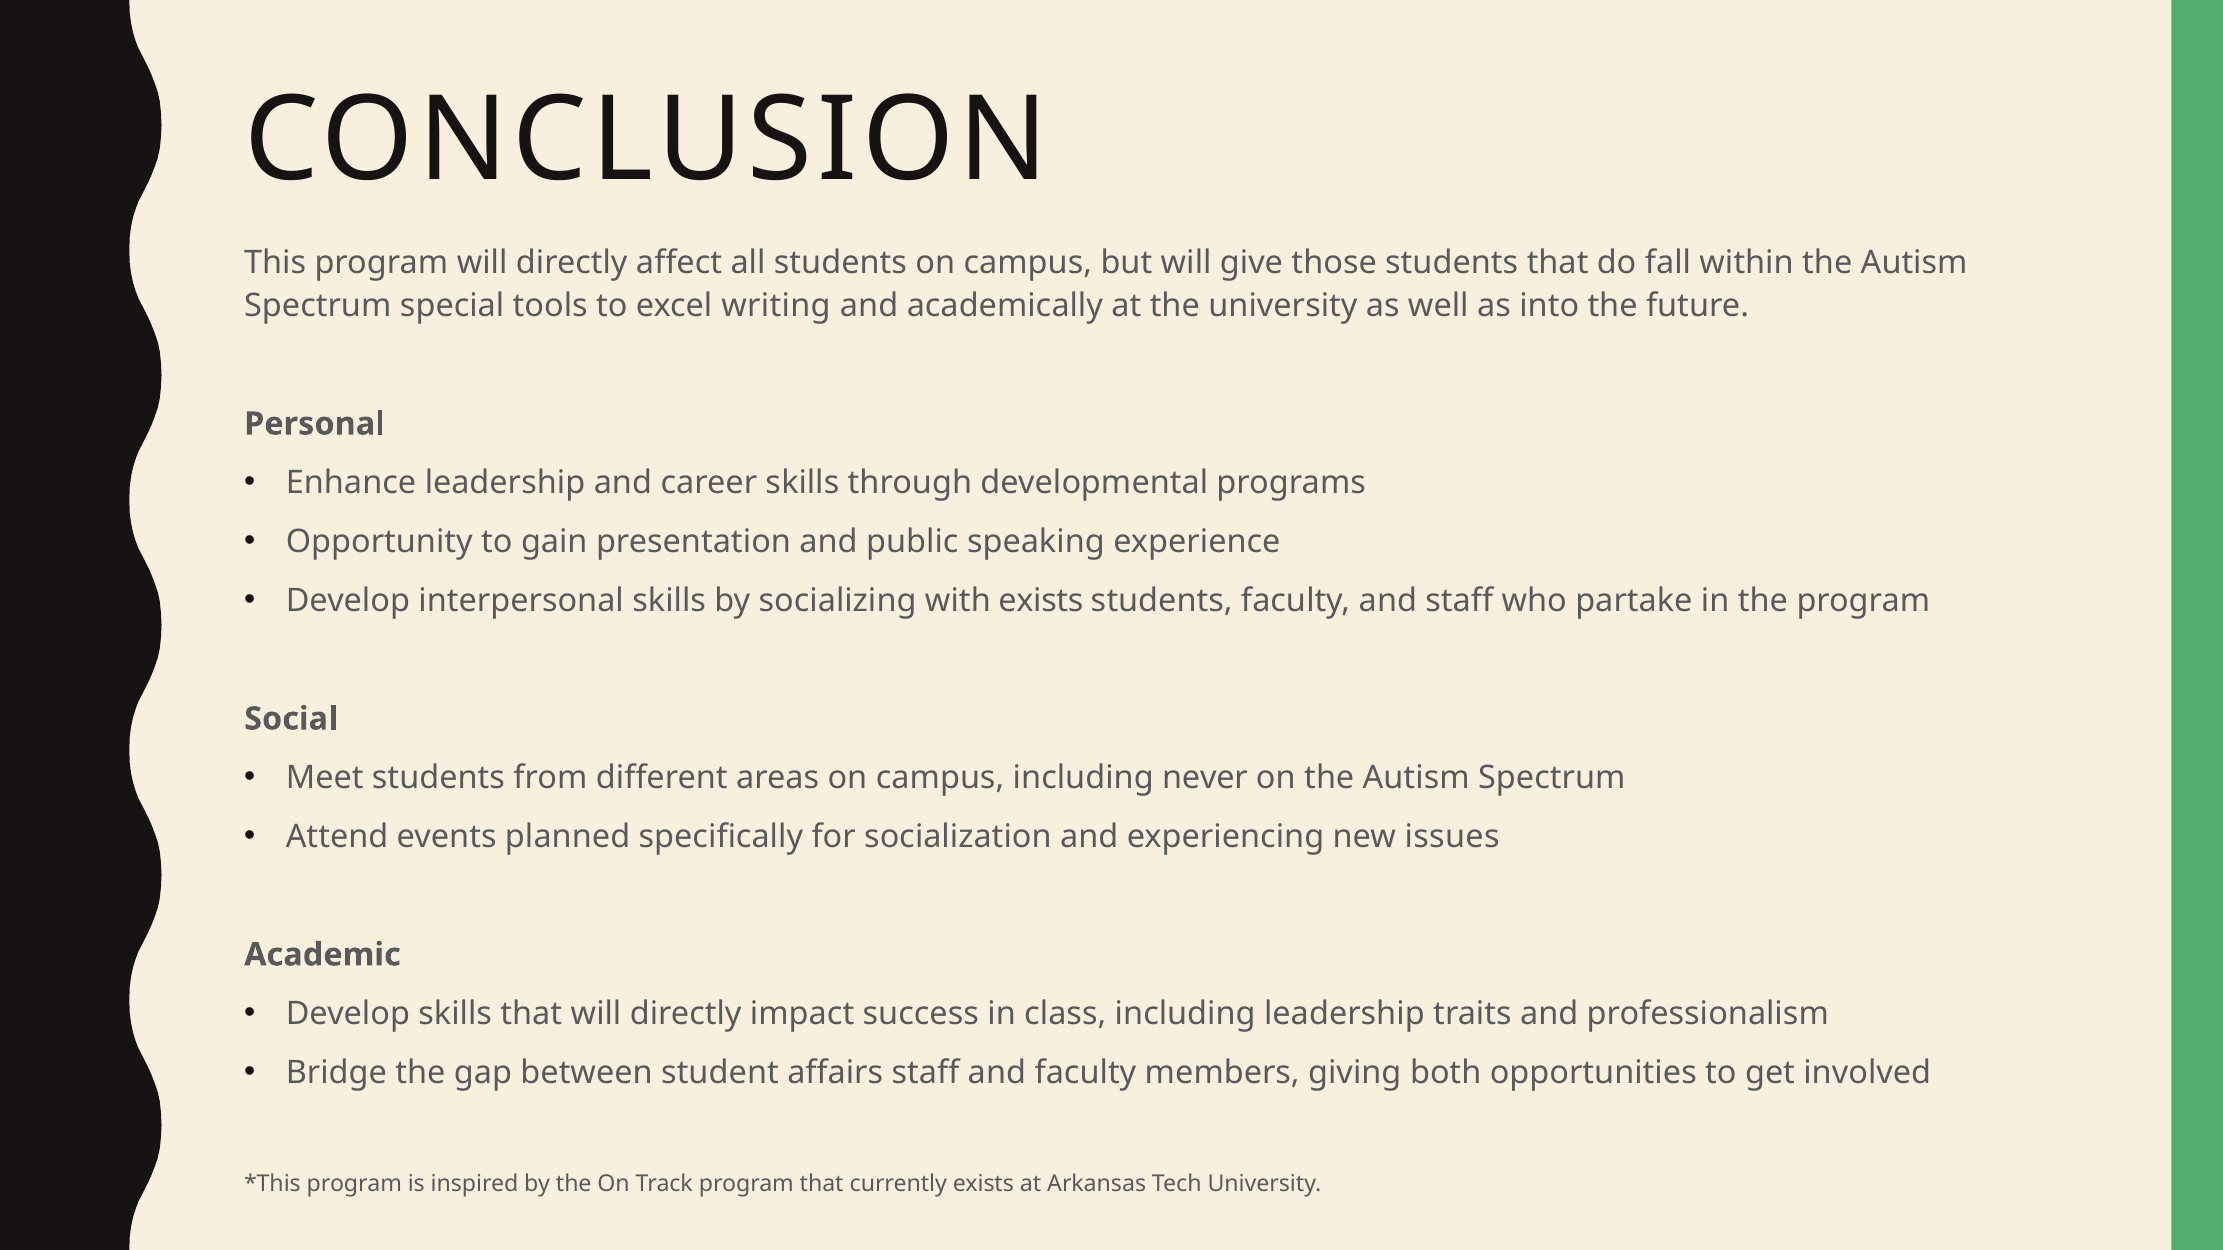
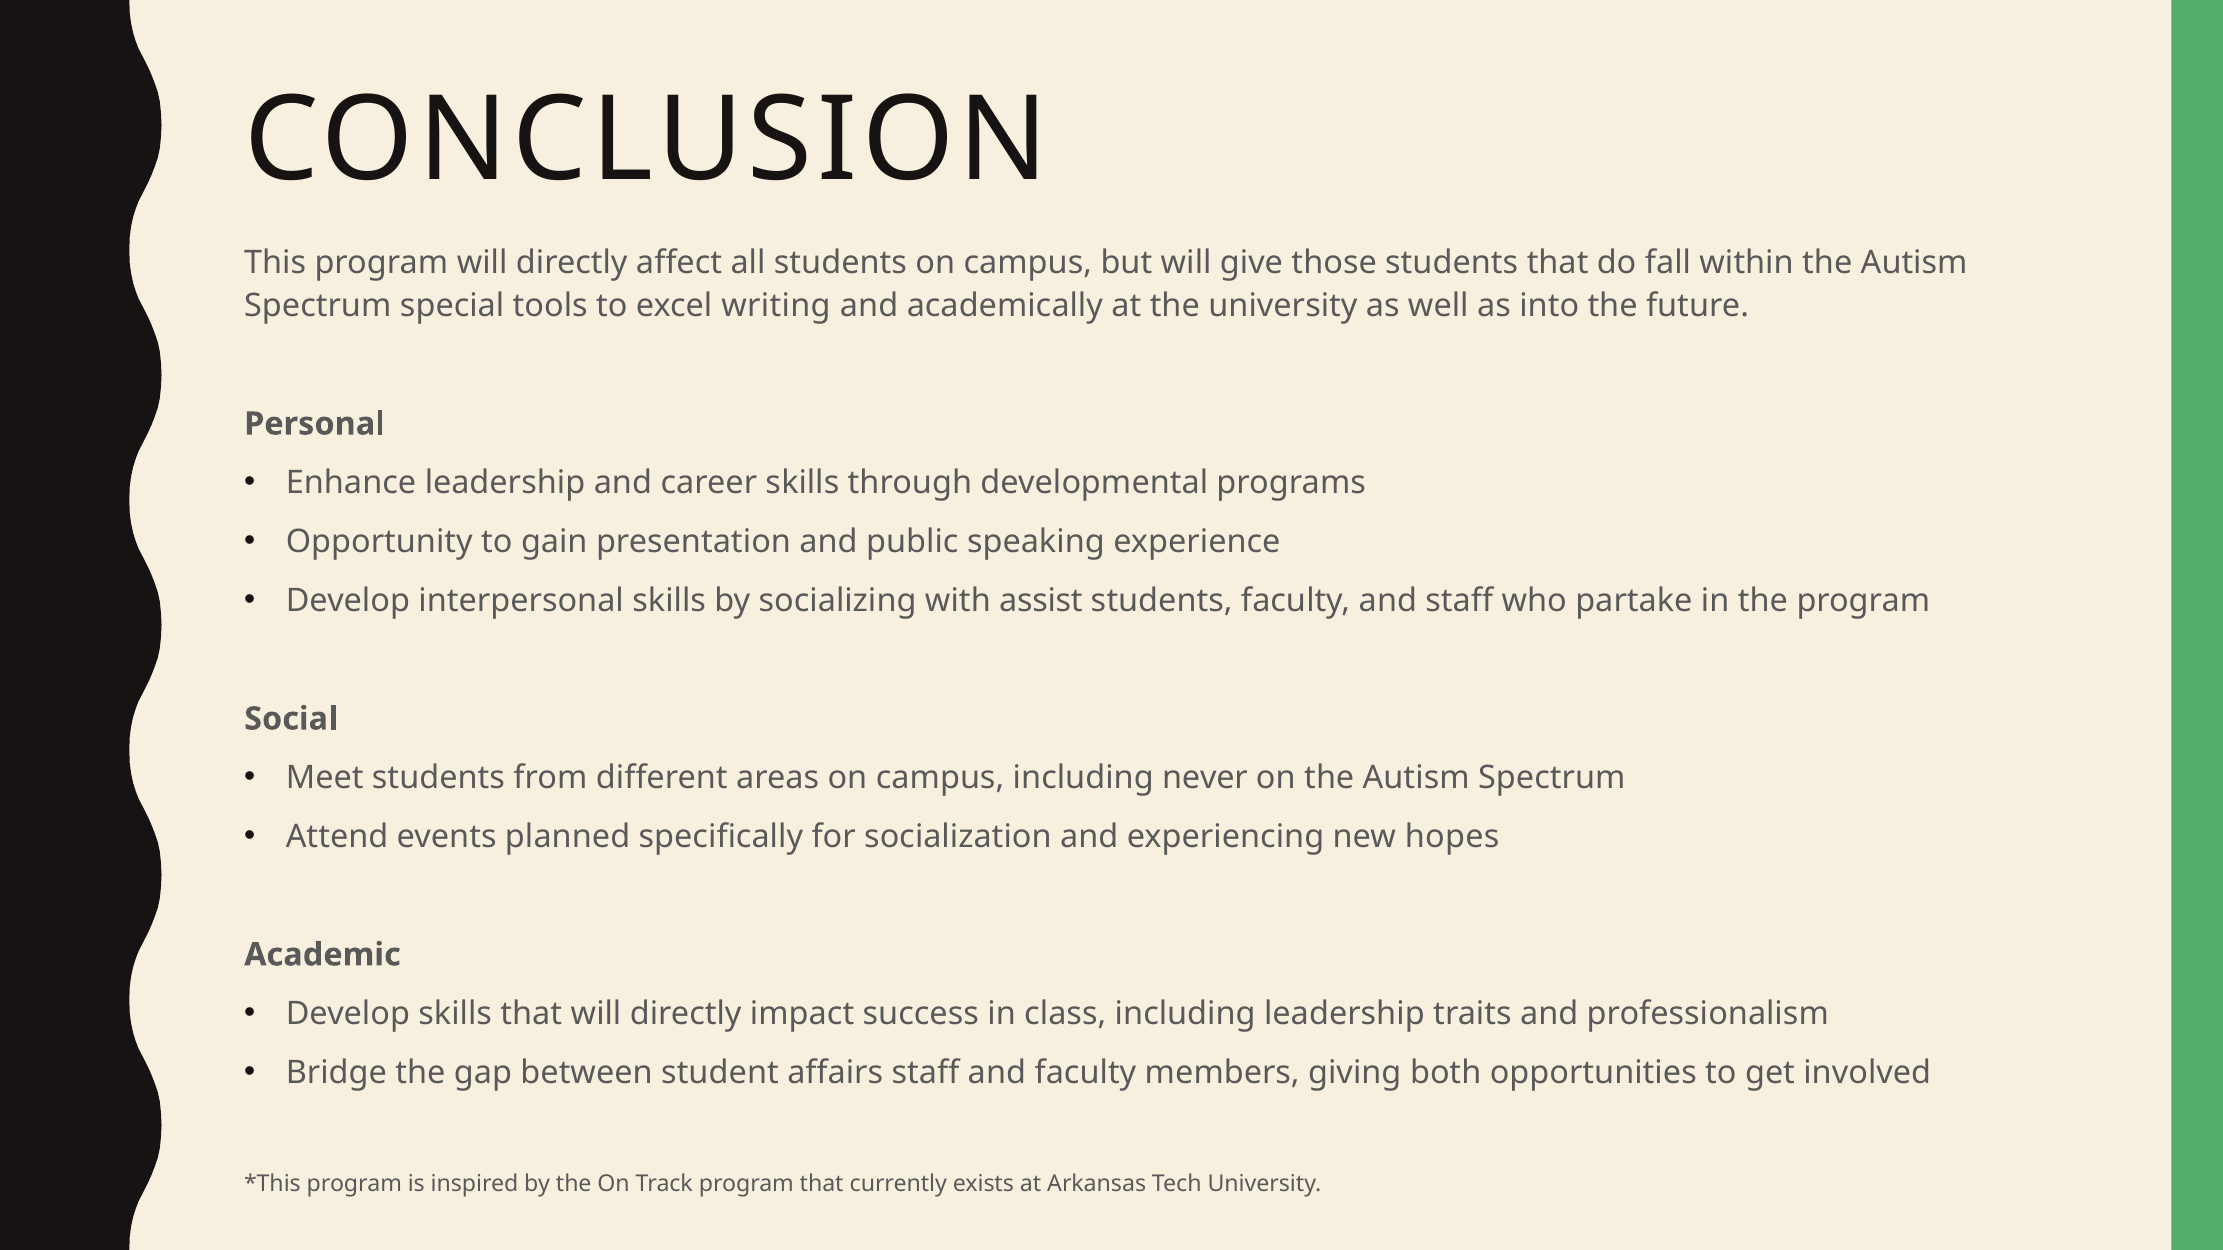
with exists: exists -> assist (1041, 601)
issues: issues -> hopes (1452, 837)
